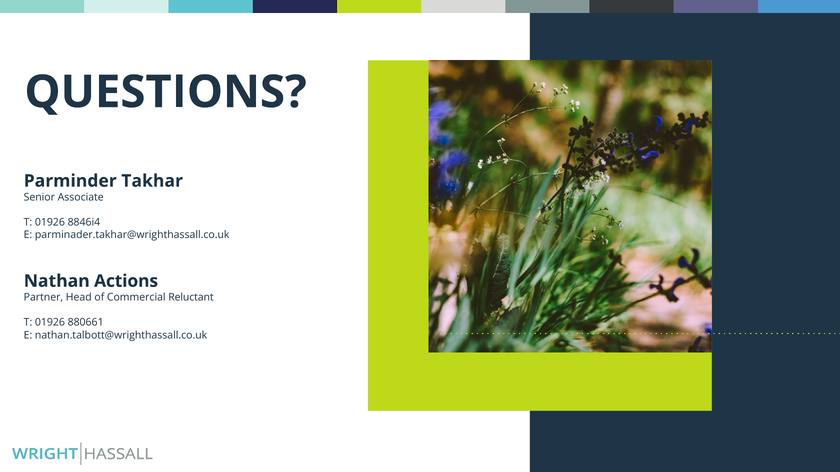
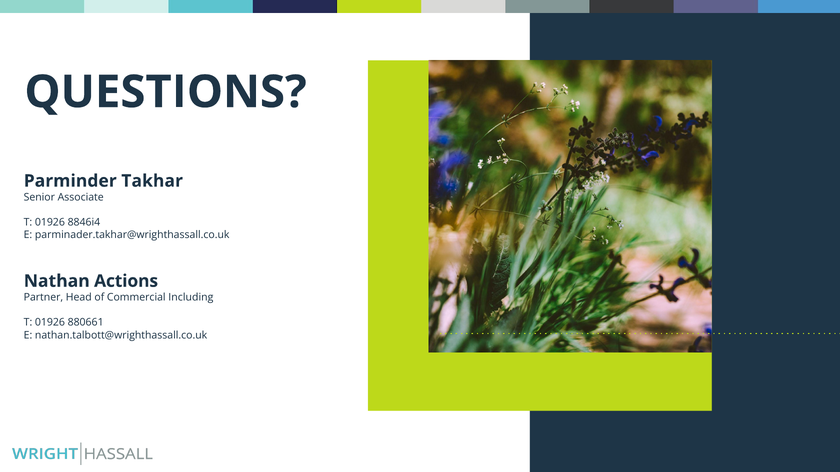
Reluctant: Reluctant -> Including (191, 298)
